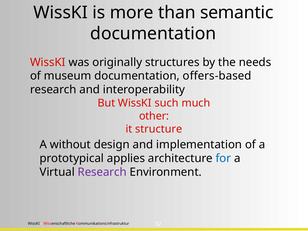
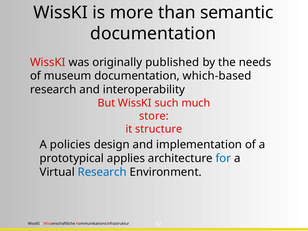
structures: structures -> published (172, 62)
offers-based: offers-based -> which-based (217, 76)
other: other -> store (154, 116)
without: without -> policies (70, 145)
Research colour: purple -> blue (102, 172)
